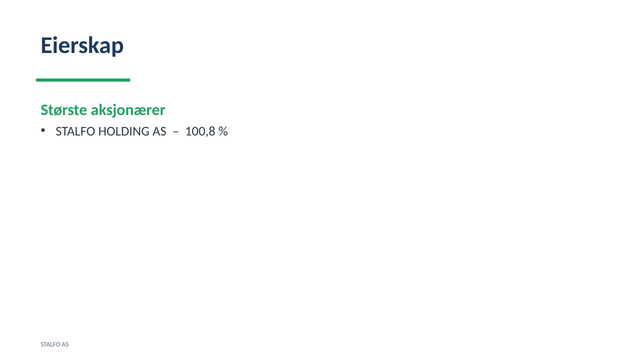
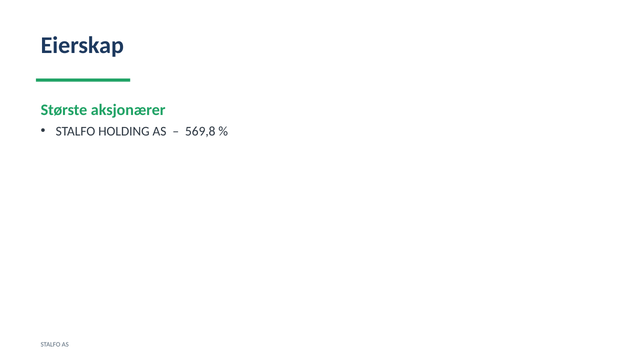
100,8: 100,8 -> 569,8 (200, 131)
